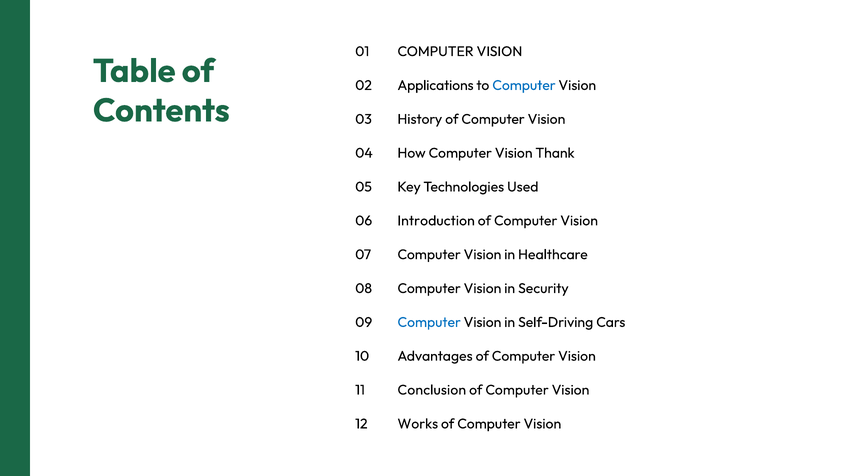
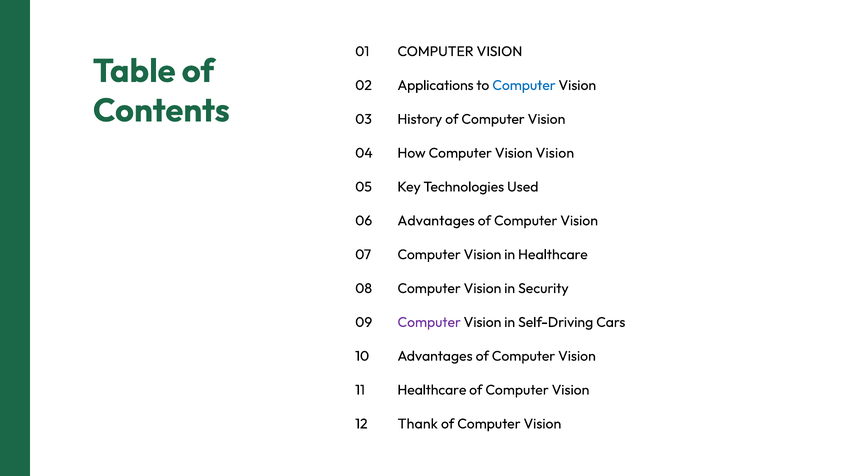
Vision Thank: Thank -> Vision (555, 153)
06 Introduction: Introduction -> Advantages (436, 221)
Computer colour: blue -> purple (429, 322)
11 Conclusion: Conclusion -> Healthcare (432, 390)
Works: Works -> Thank (418, 424)
